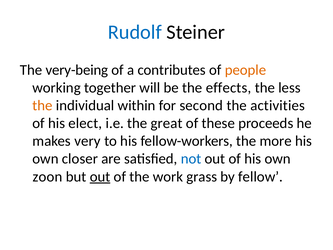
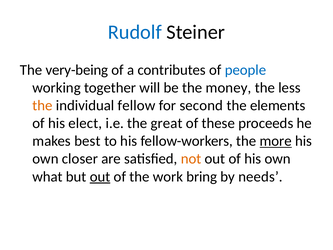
people colour: orange -> blue (245, 70)
effects: effects -> money (228, 88)
within: within -> fellow (137, 105)
activities: activities -> elements (278, 105)
very: very -> best (87, 141)
more underline: none -> present (276, 141)
not colour: blue -> orange (191, 159)
zoon: zoon -> what (48, 176)
grass: grass -> bring (202, 176)
fellow: fellow -> needs (260, 176)
